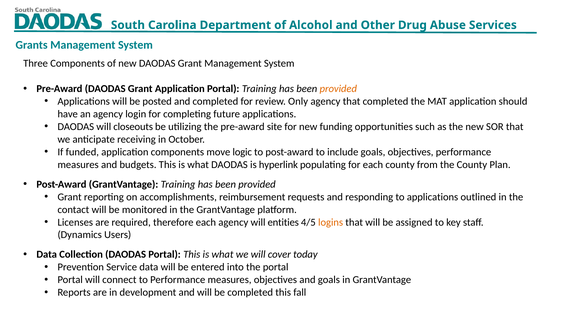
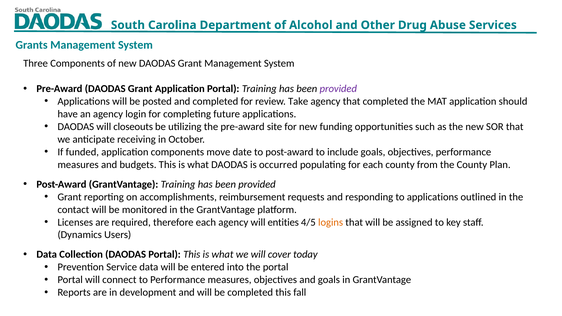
provided colour: orange -> purple (338, 89)
Only: Only -> Take (298, 101)
logic: logic -> date (242, 152)
hyperlink: hyperlink -> occurred (278, 165)
